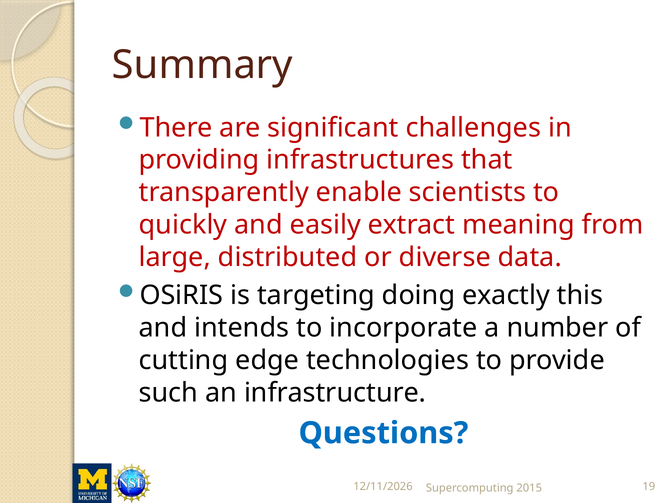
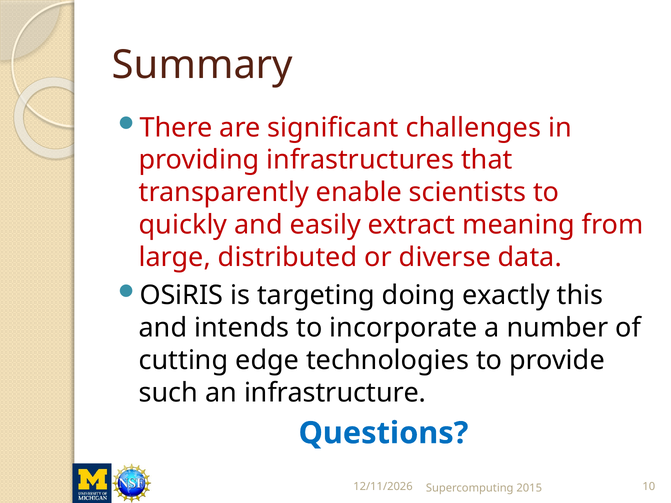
19: 19 -> 10 (649, 487)
